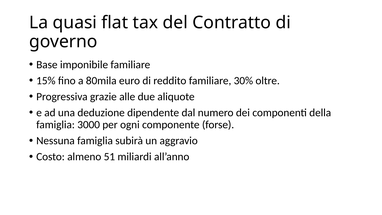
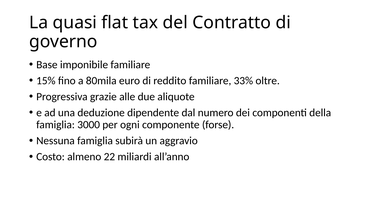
30%: 30% -> 33% (243, 81)
51: 51 -> 22 (109, 157)
